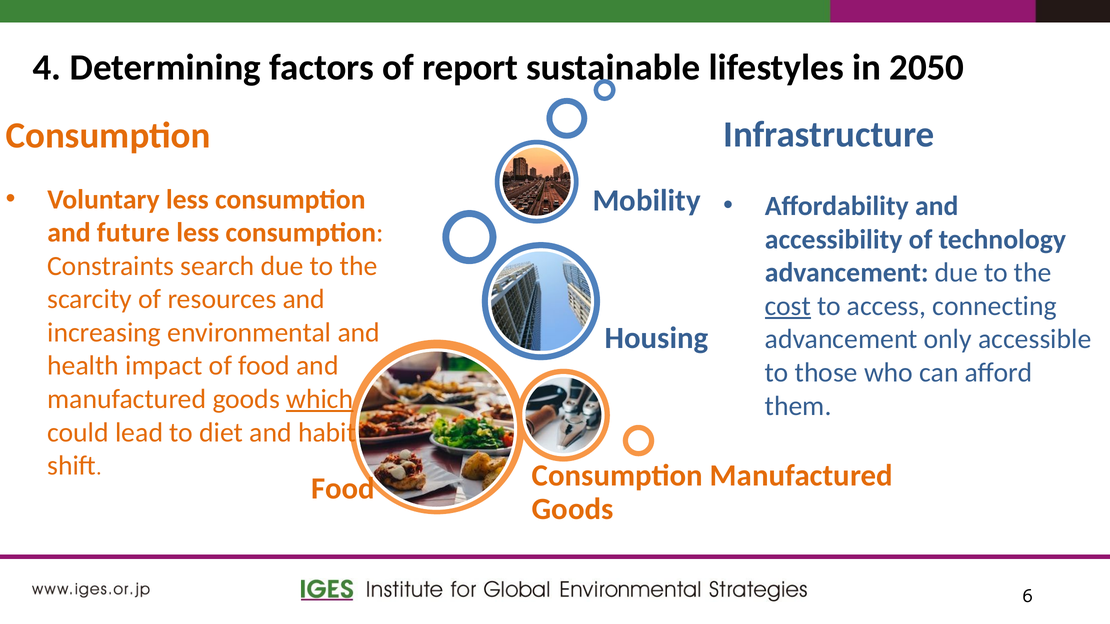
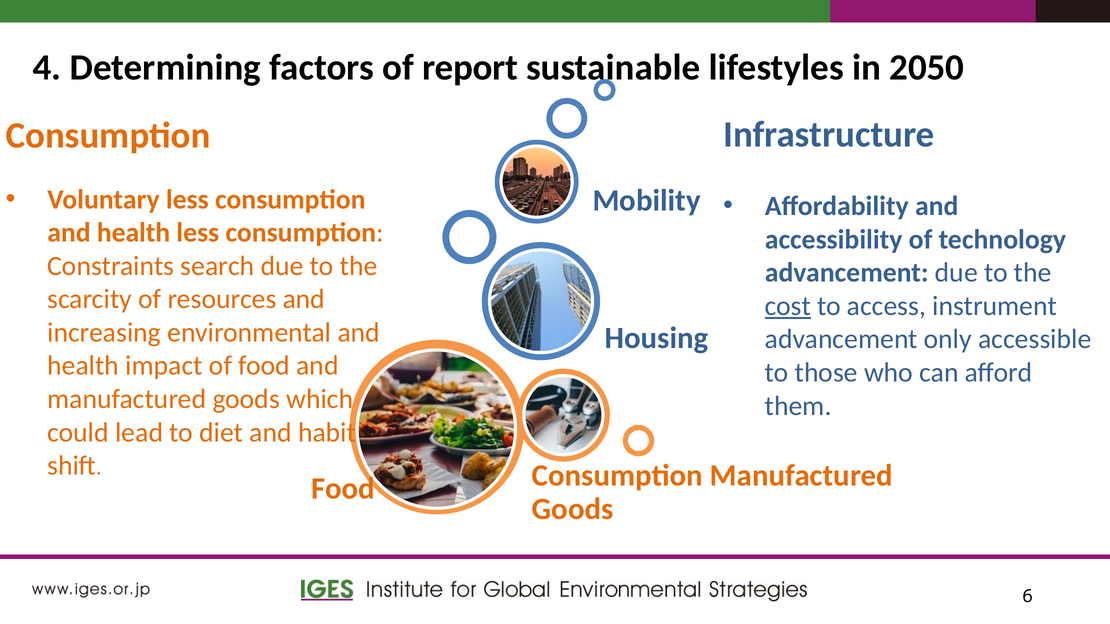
future: future -> health (134, 233)
connecting: connecting -> instrument (995, 306)
which underline: present -> none (320, 399)
